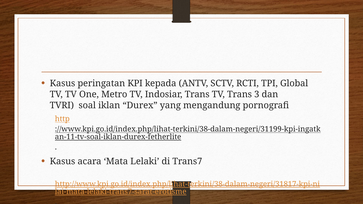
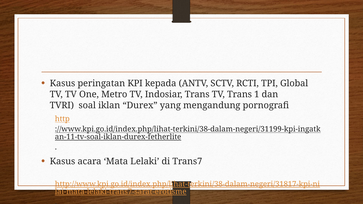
3: 3 -> 1 (257, 94)
